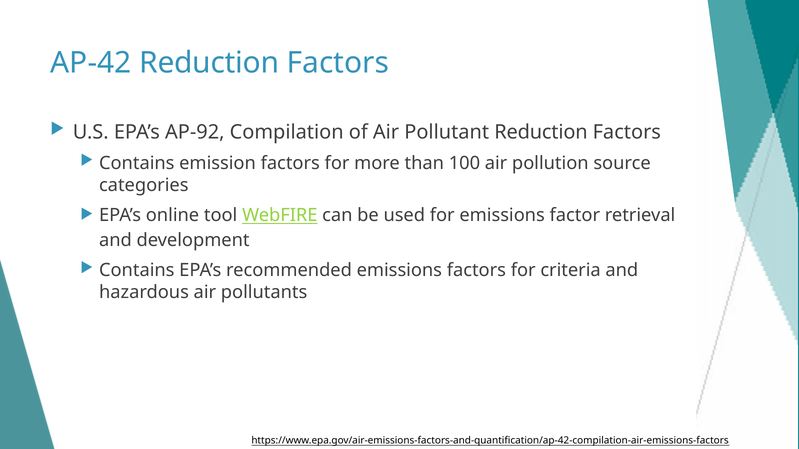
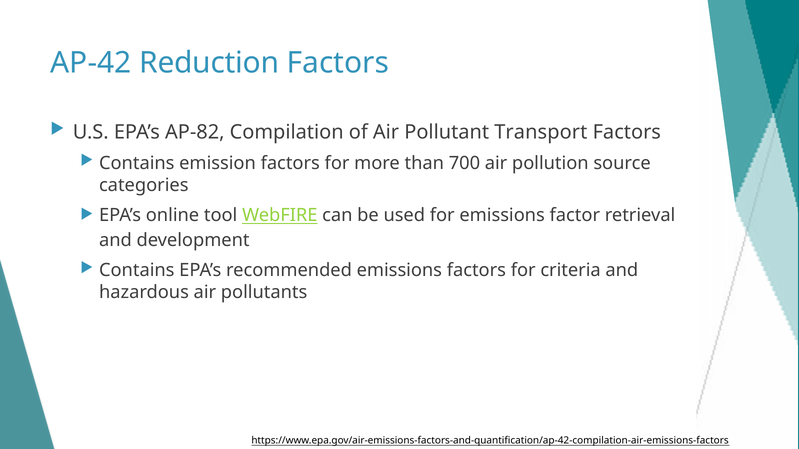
AP-92: AP-92 -> AP-82 (195, 132)
Pollutant Reduction: Reduction -> Transport (541, 132)
100: 100 -> 700 (464, 163)
